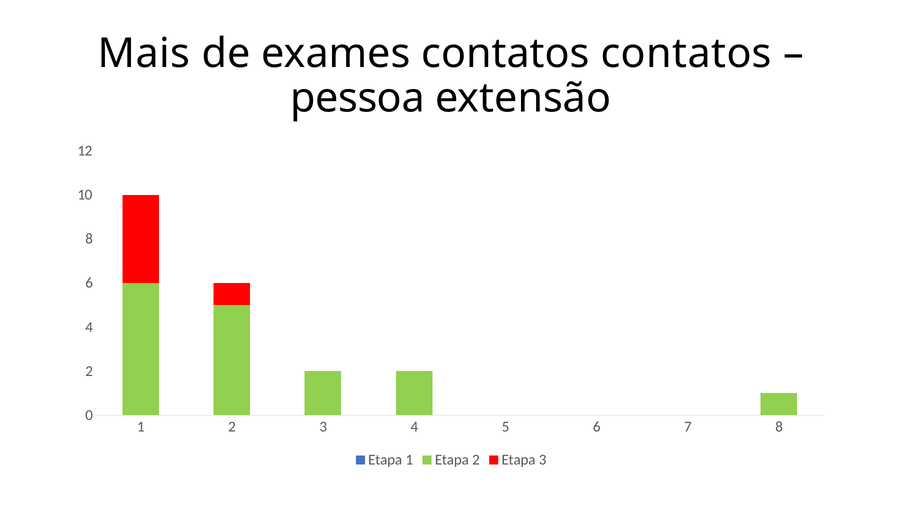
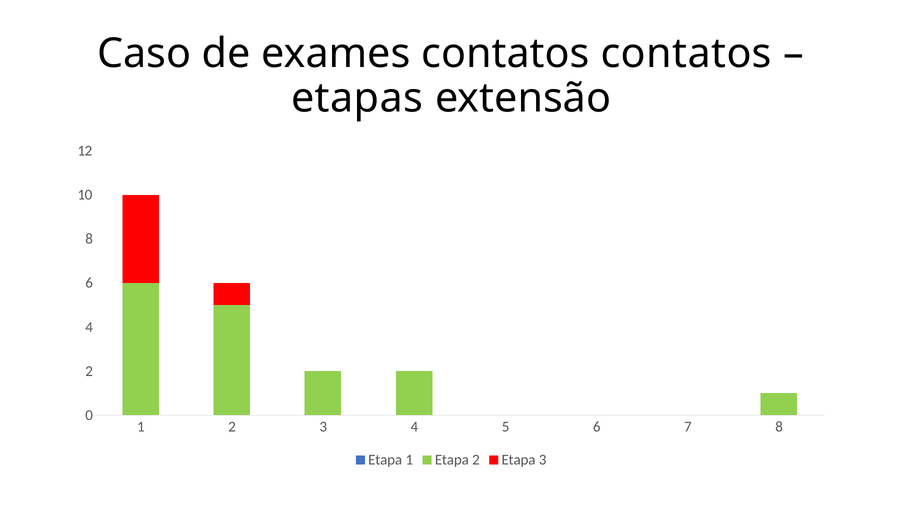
Mais: Mais -> Caso (144, 53)
pessoa: pessoa -> etapas (357, 98)
